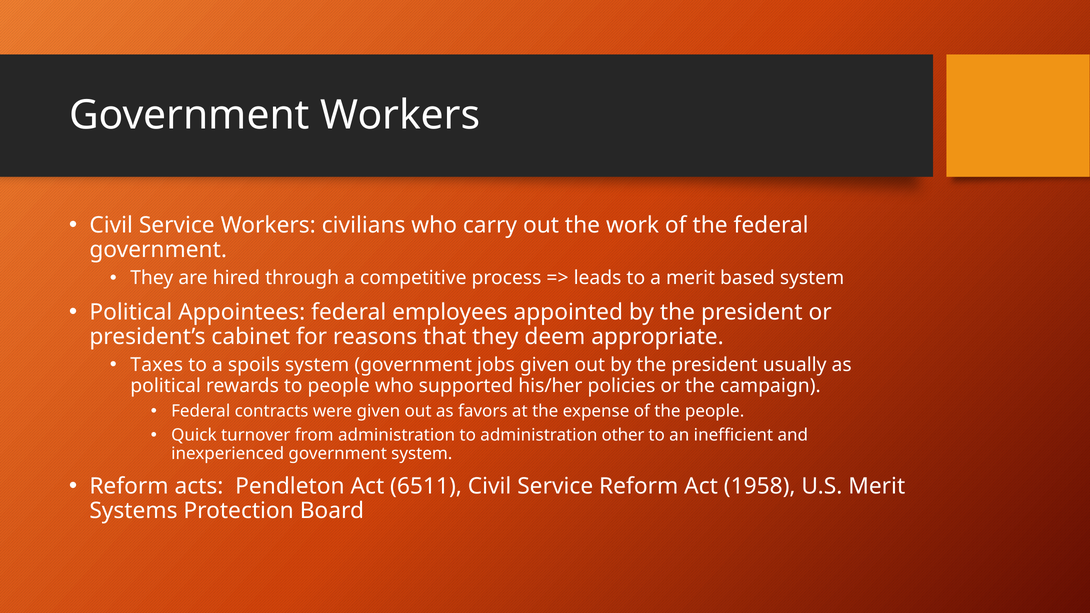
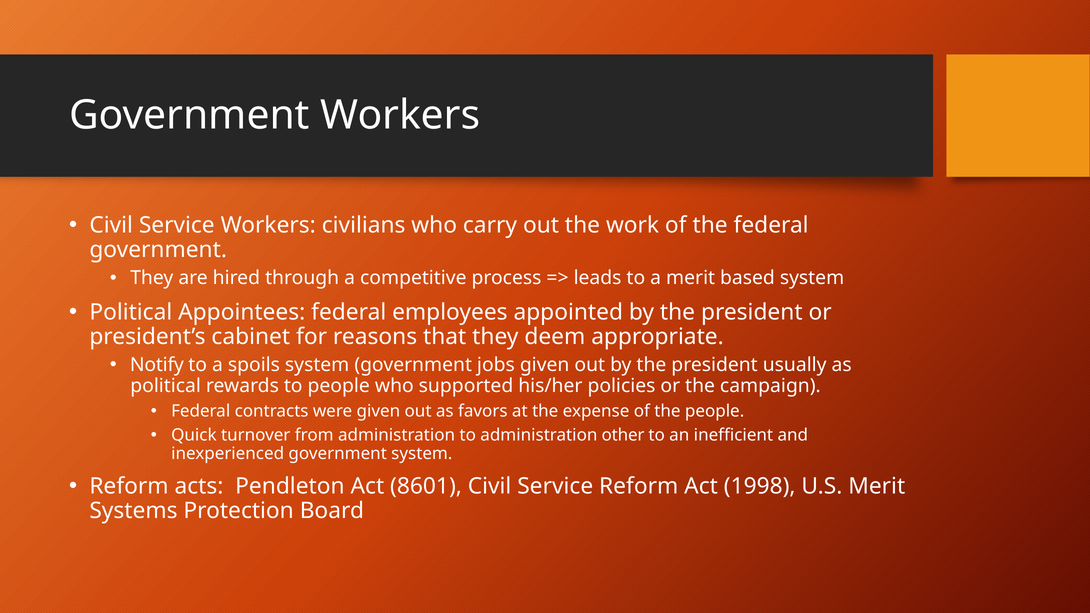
Taxes: Taxes -> Notify (157, 365)
6511: 6511 -> 8601 (426, 486)
1958: 1958 -> 1998 (760, 486)
